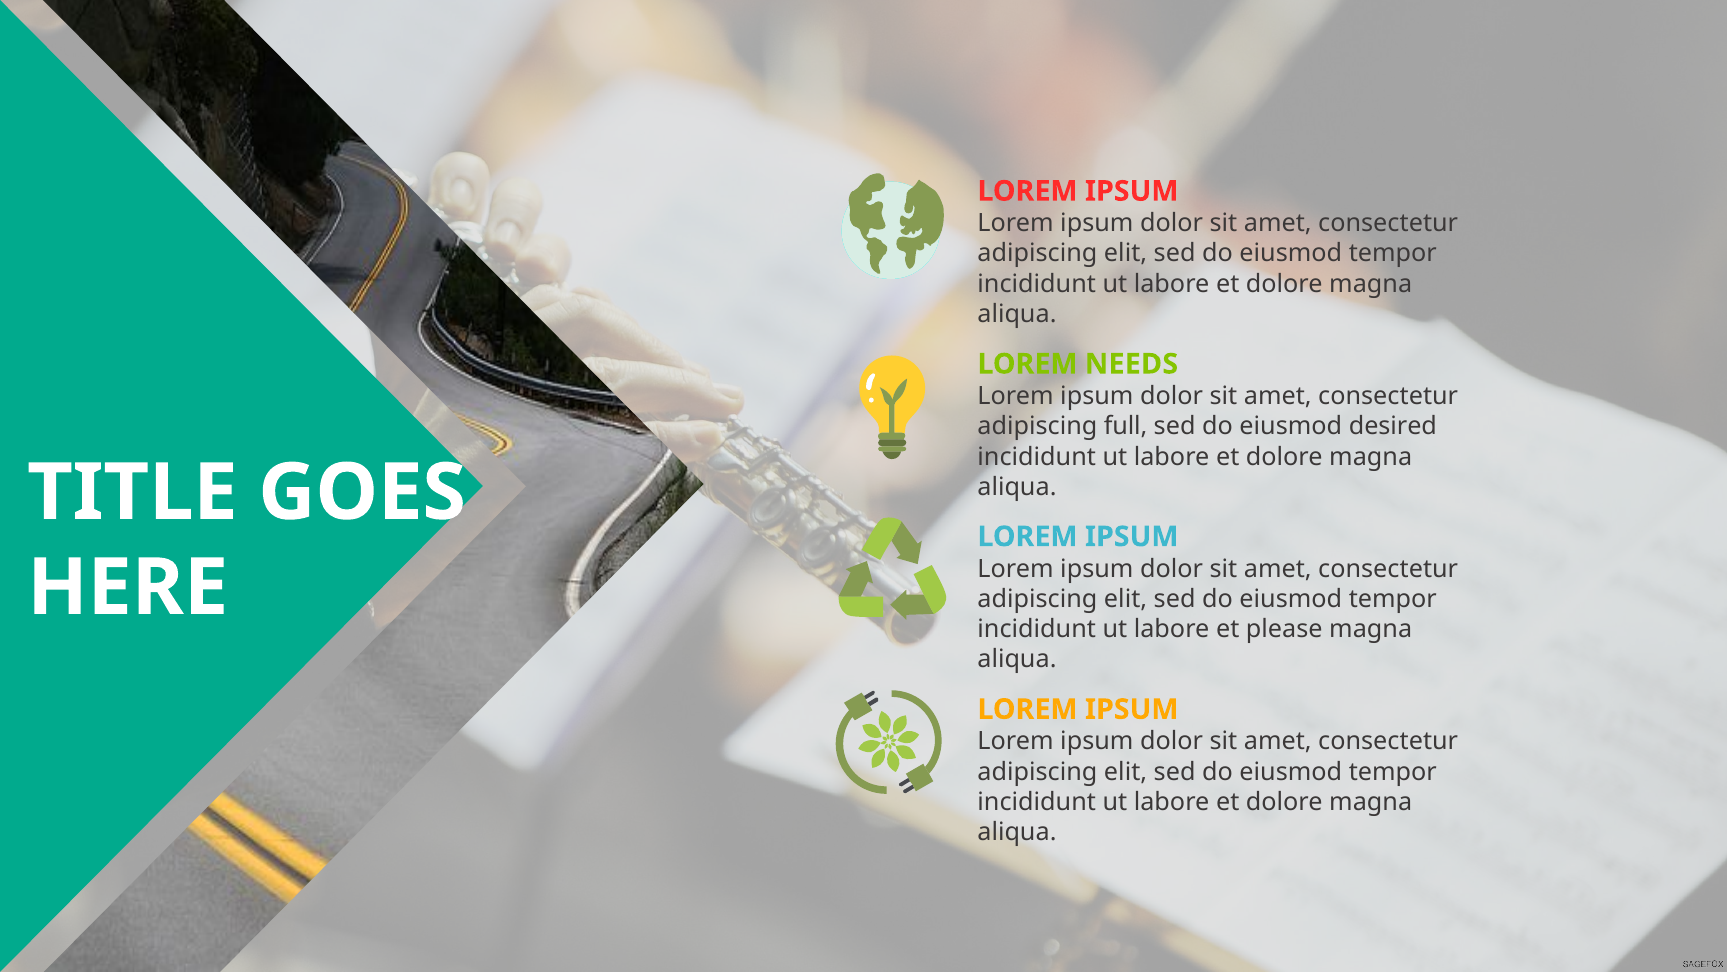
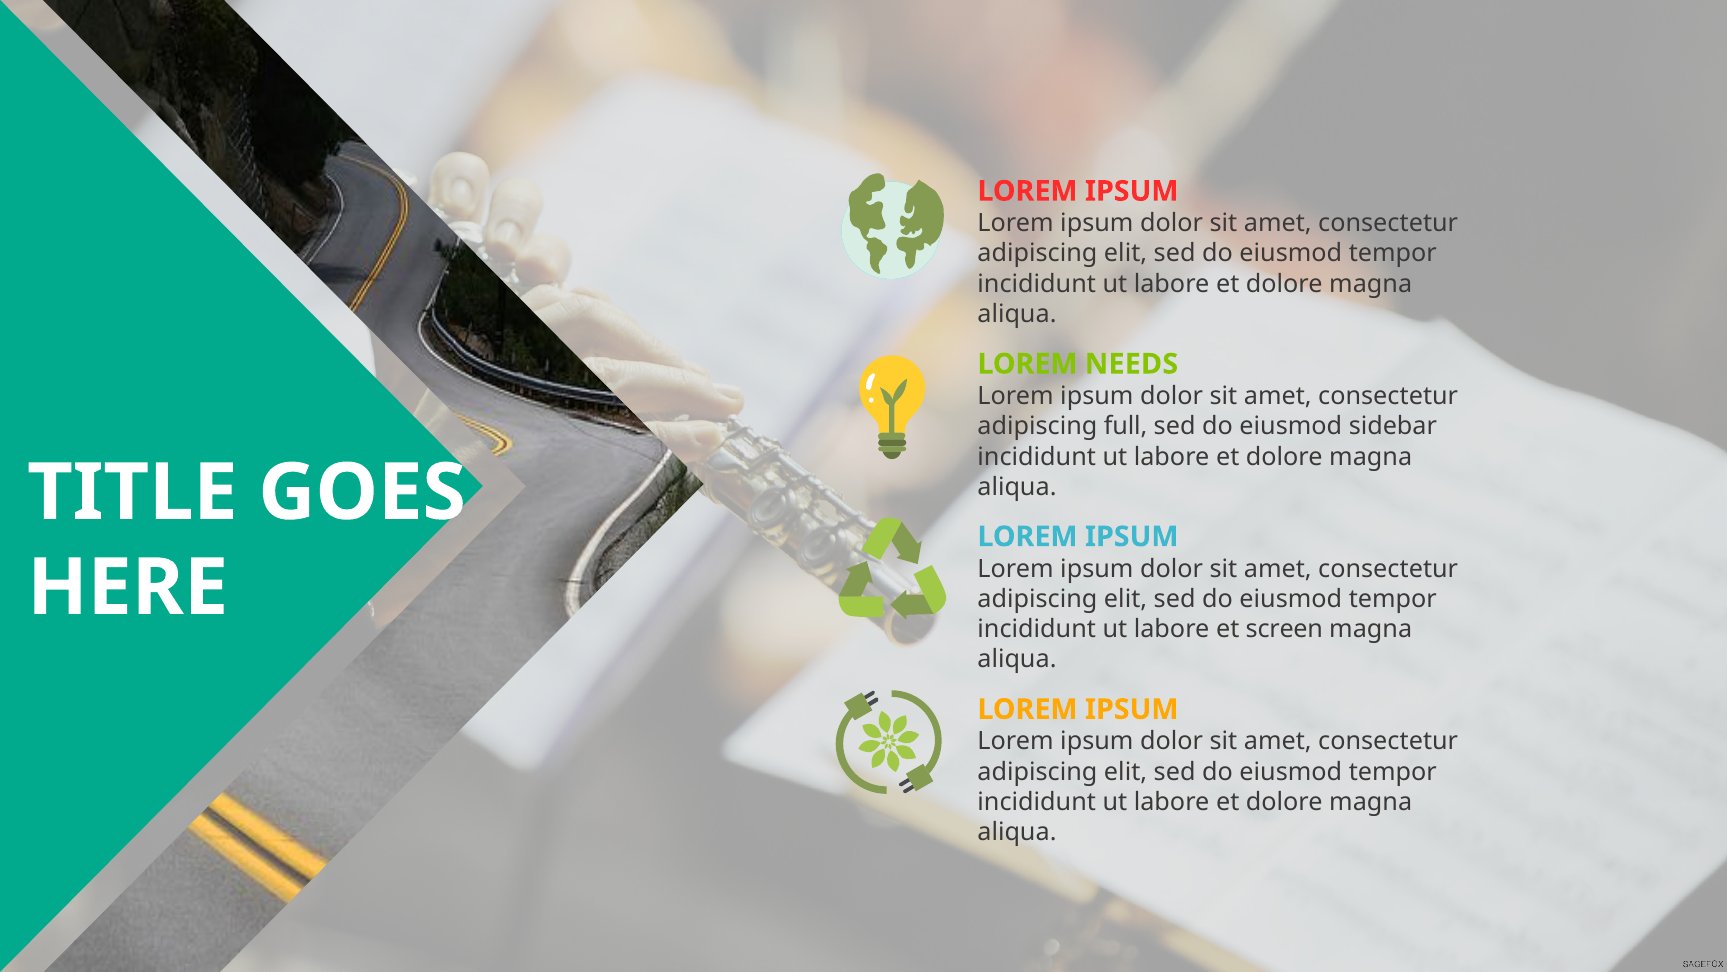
desired: desired -> sidebar (1393, 426)
please: please -> screen (1284, 629)
